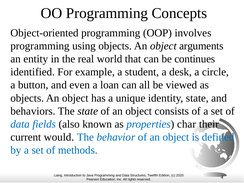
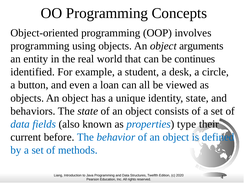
char: char -> type (187, 124)
would: would -> before (59, 137)
